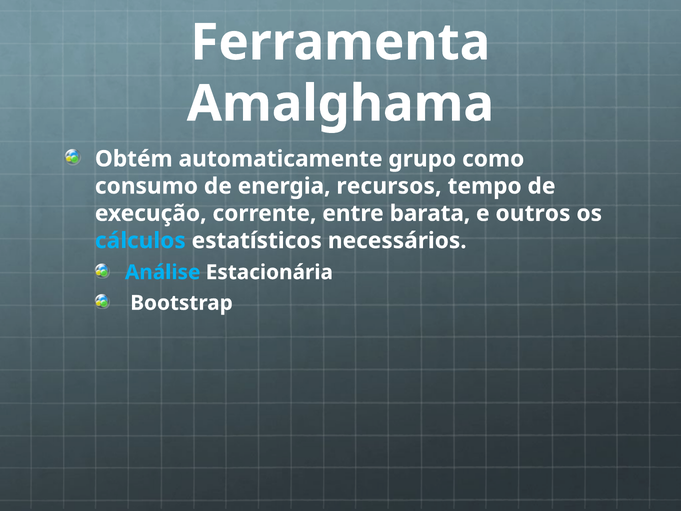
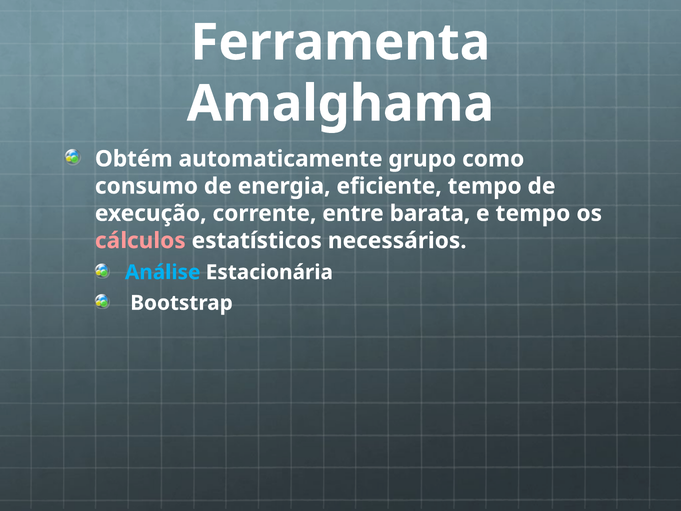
recursos: recursos -> eficiente (389, 186)
e outros: outros -> tempo (533, 213)
cálculos colour: light blue -> pink (140, 241)
